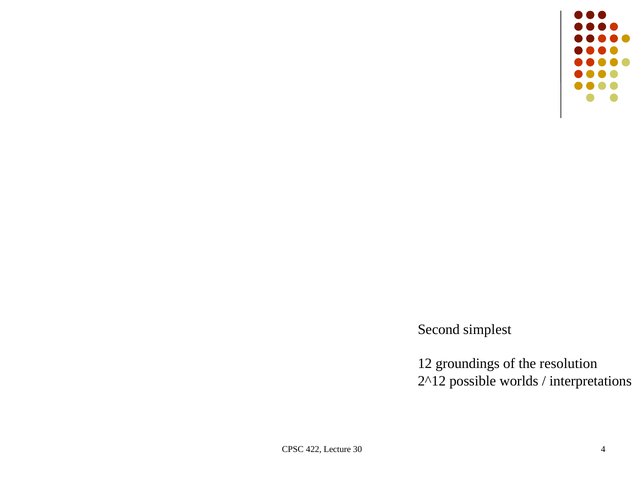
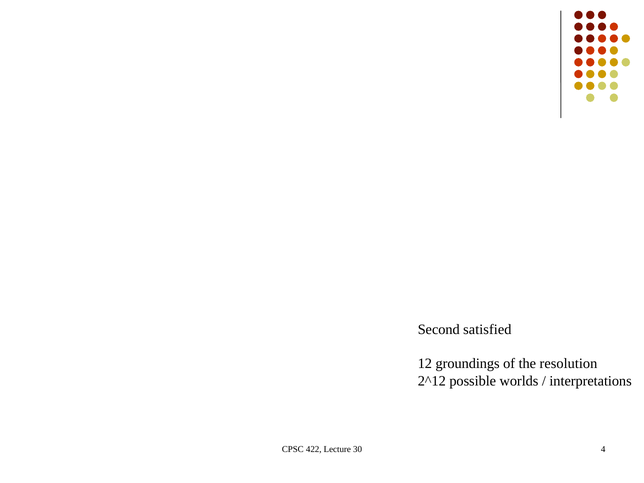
simplest: simplest -> satisfied (487, 329)
